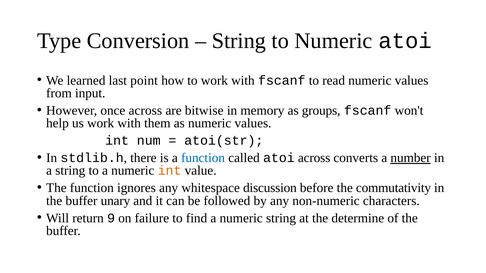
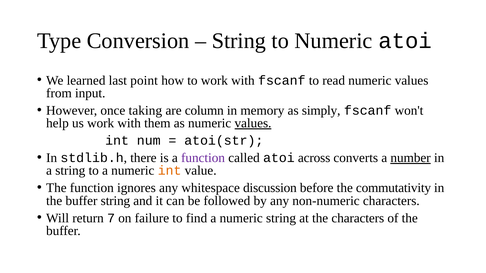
once across: across -> taking (145, 111)
bitwise: bitwise -> column (204, 111)
groups: groups -> simply (321, 111)
values underline: none -> present (253, 123)
function colour: blue -> purple (203, 158)
buffer unary: unary -> string (115, 201)
9: 9 -> 7 (111, 218)
the determine: determine -> characters (358, 218)
